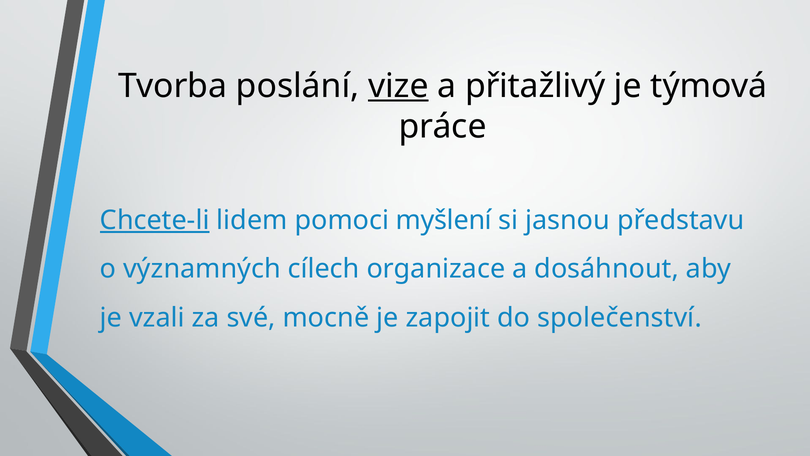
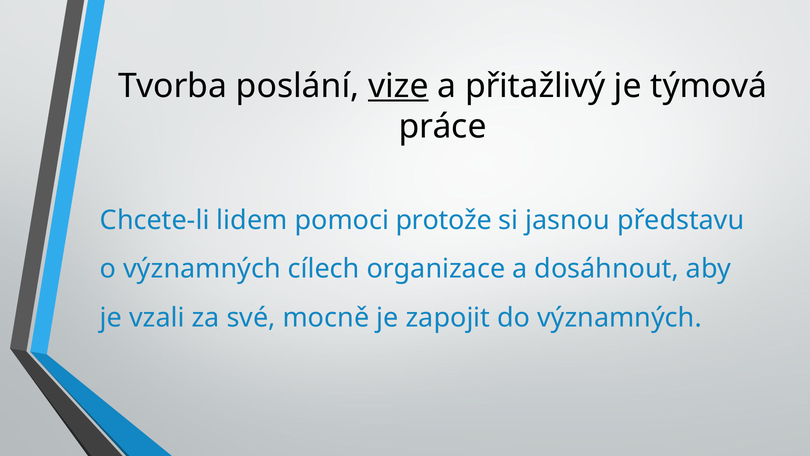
Chcete-li underline: present -> none (155, 220)
myšlení: myšlení -> protože (444, 220)
do společenství: společenství -> významných (620, 317)
